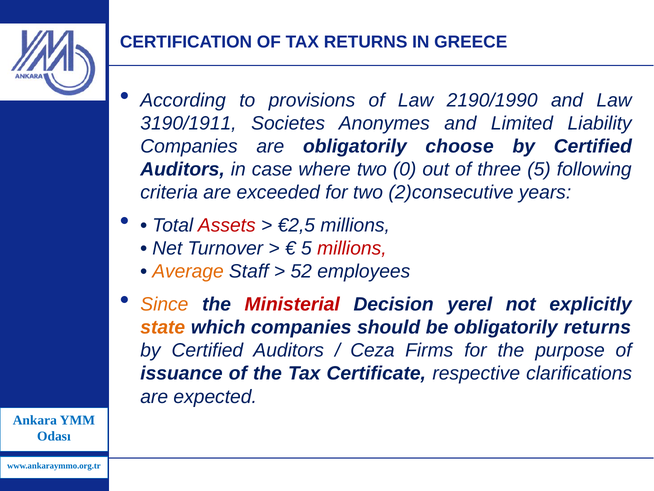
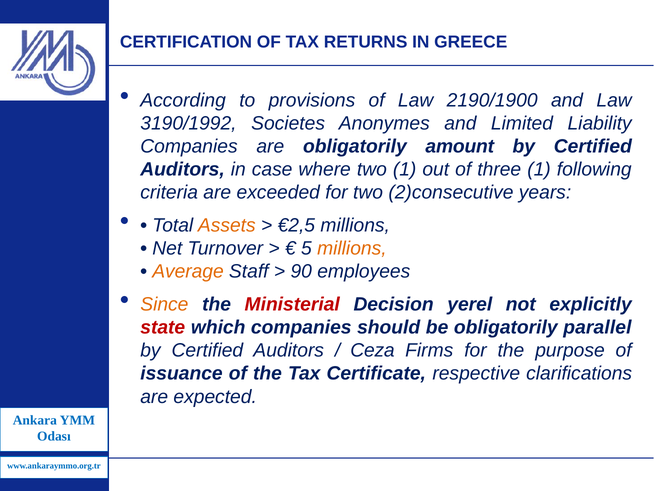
2190/1990: 2190/1990 -> 2190/1900 (492, 100)
3190/1911: 3190/1911 -> 3190/1992 (188, 123)
choose: choose -> amount (460, 146)
two 0: 0 -> 1 (405, 169)
three 5: 5 -> 1 (539, 169)
Assets colour: red -> orange (227, 225)
millions colour: red -> orange (352, 248)
52: 52 -> 90 (301, 271)
state colour: orange -> red (163, 327)
obligatorily returns: returns -> parallel (597, 327)
